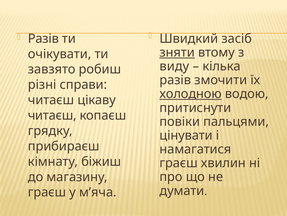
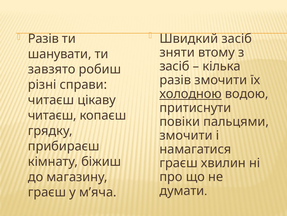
зняти underline: present -> none (177, 52)
очікувати: очікувати -> шанувати (60, 54)
виду: виду -> засіб (175, 66)
цінувати: цінувати -> змочити (186, 135)
